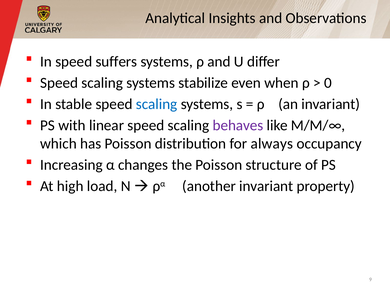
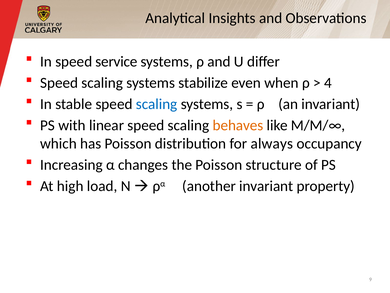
suffers: suffers -> service (116, 62)
0: 0 -> 4 (328, 83)
behaves colour: purple -> orange (238, 125)
